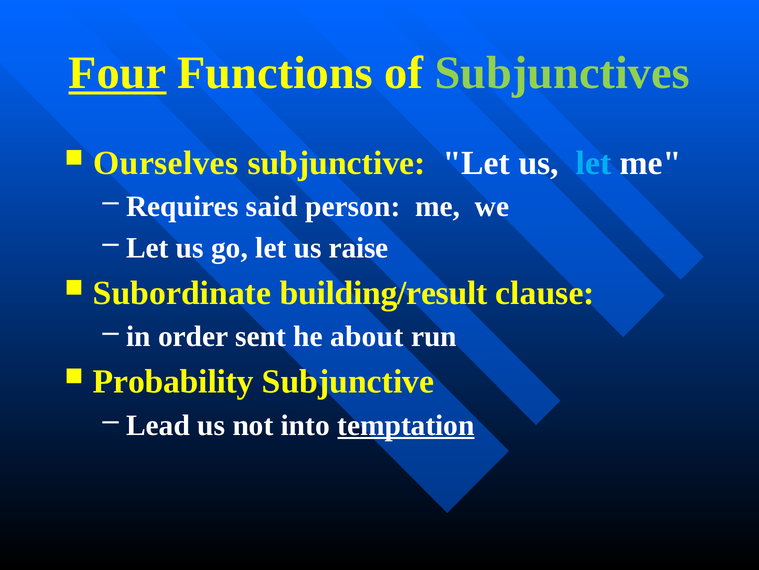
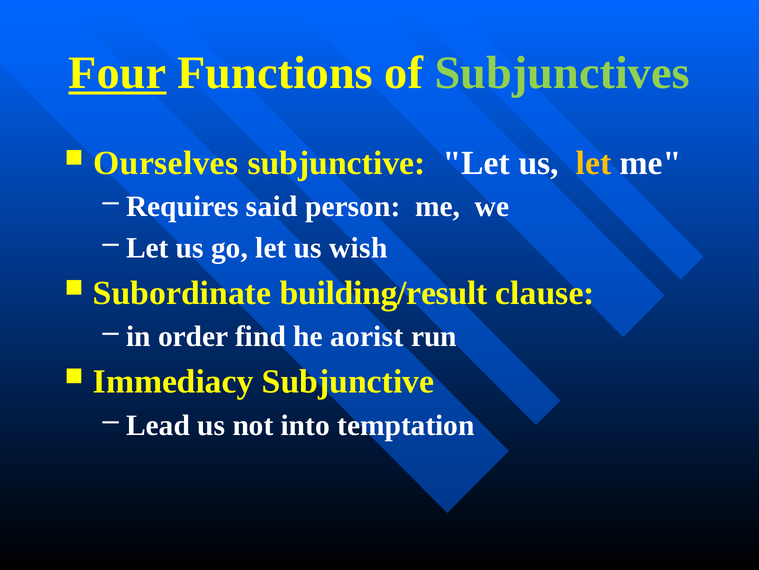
let colour: light blue -> yellow (594, 163)
raise: raise -> wish (358, 248)
sent: sent -> find (261, 336)
about: about -> aorist (367, 336)
Probability: Probability -> Immediacy (173, 381)
temptation underline: present -> none (406, 425)
